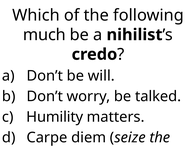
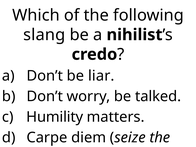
much: much -> slang (44, 35)
will: will -> liar (101, 76)
